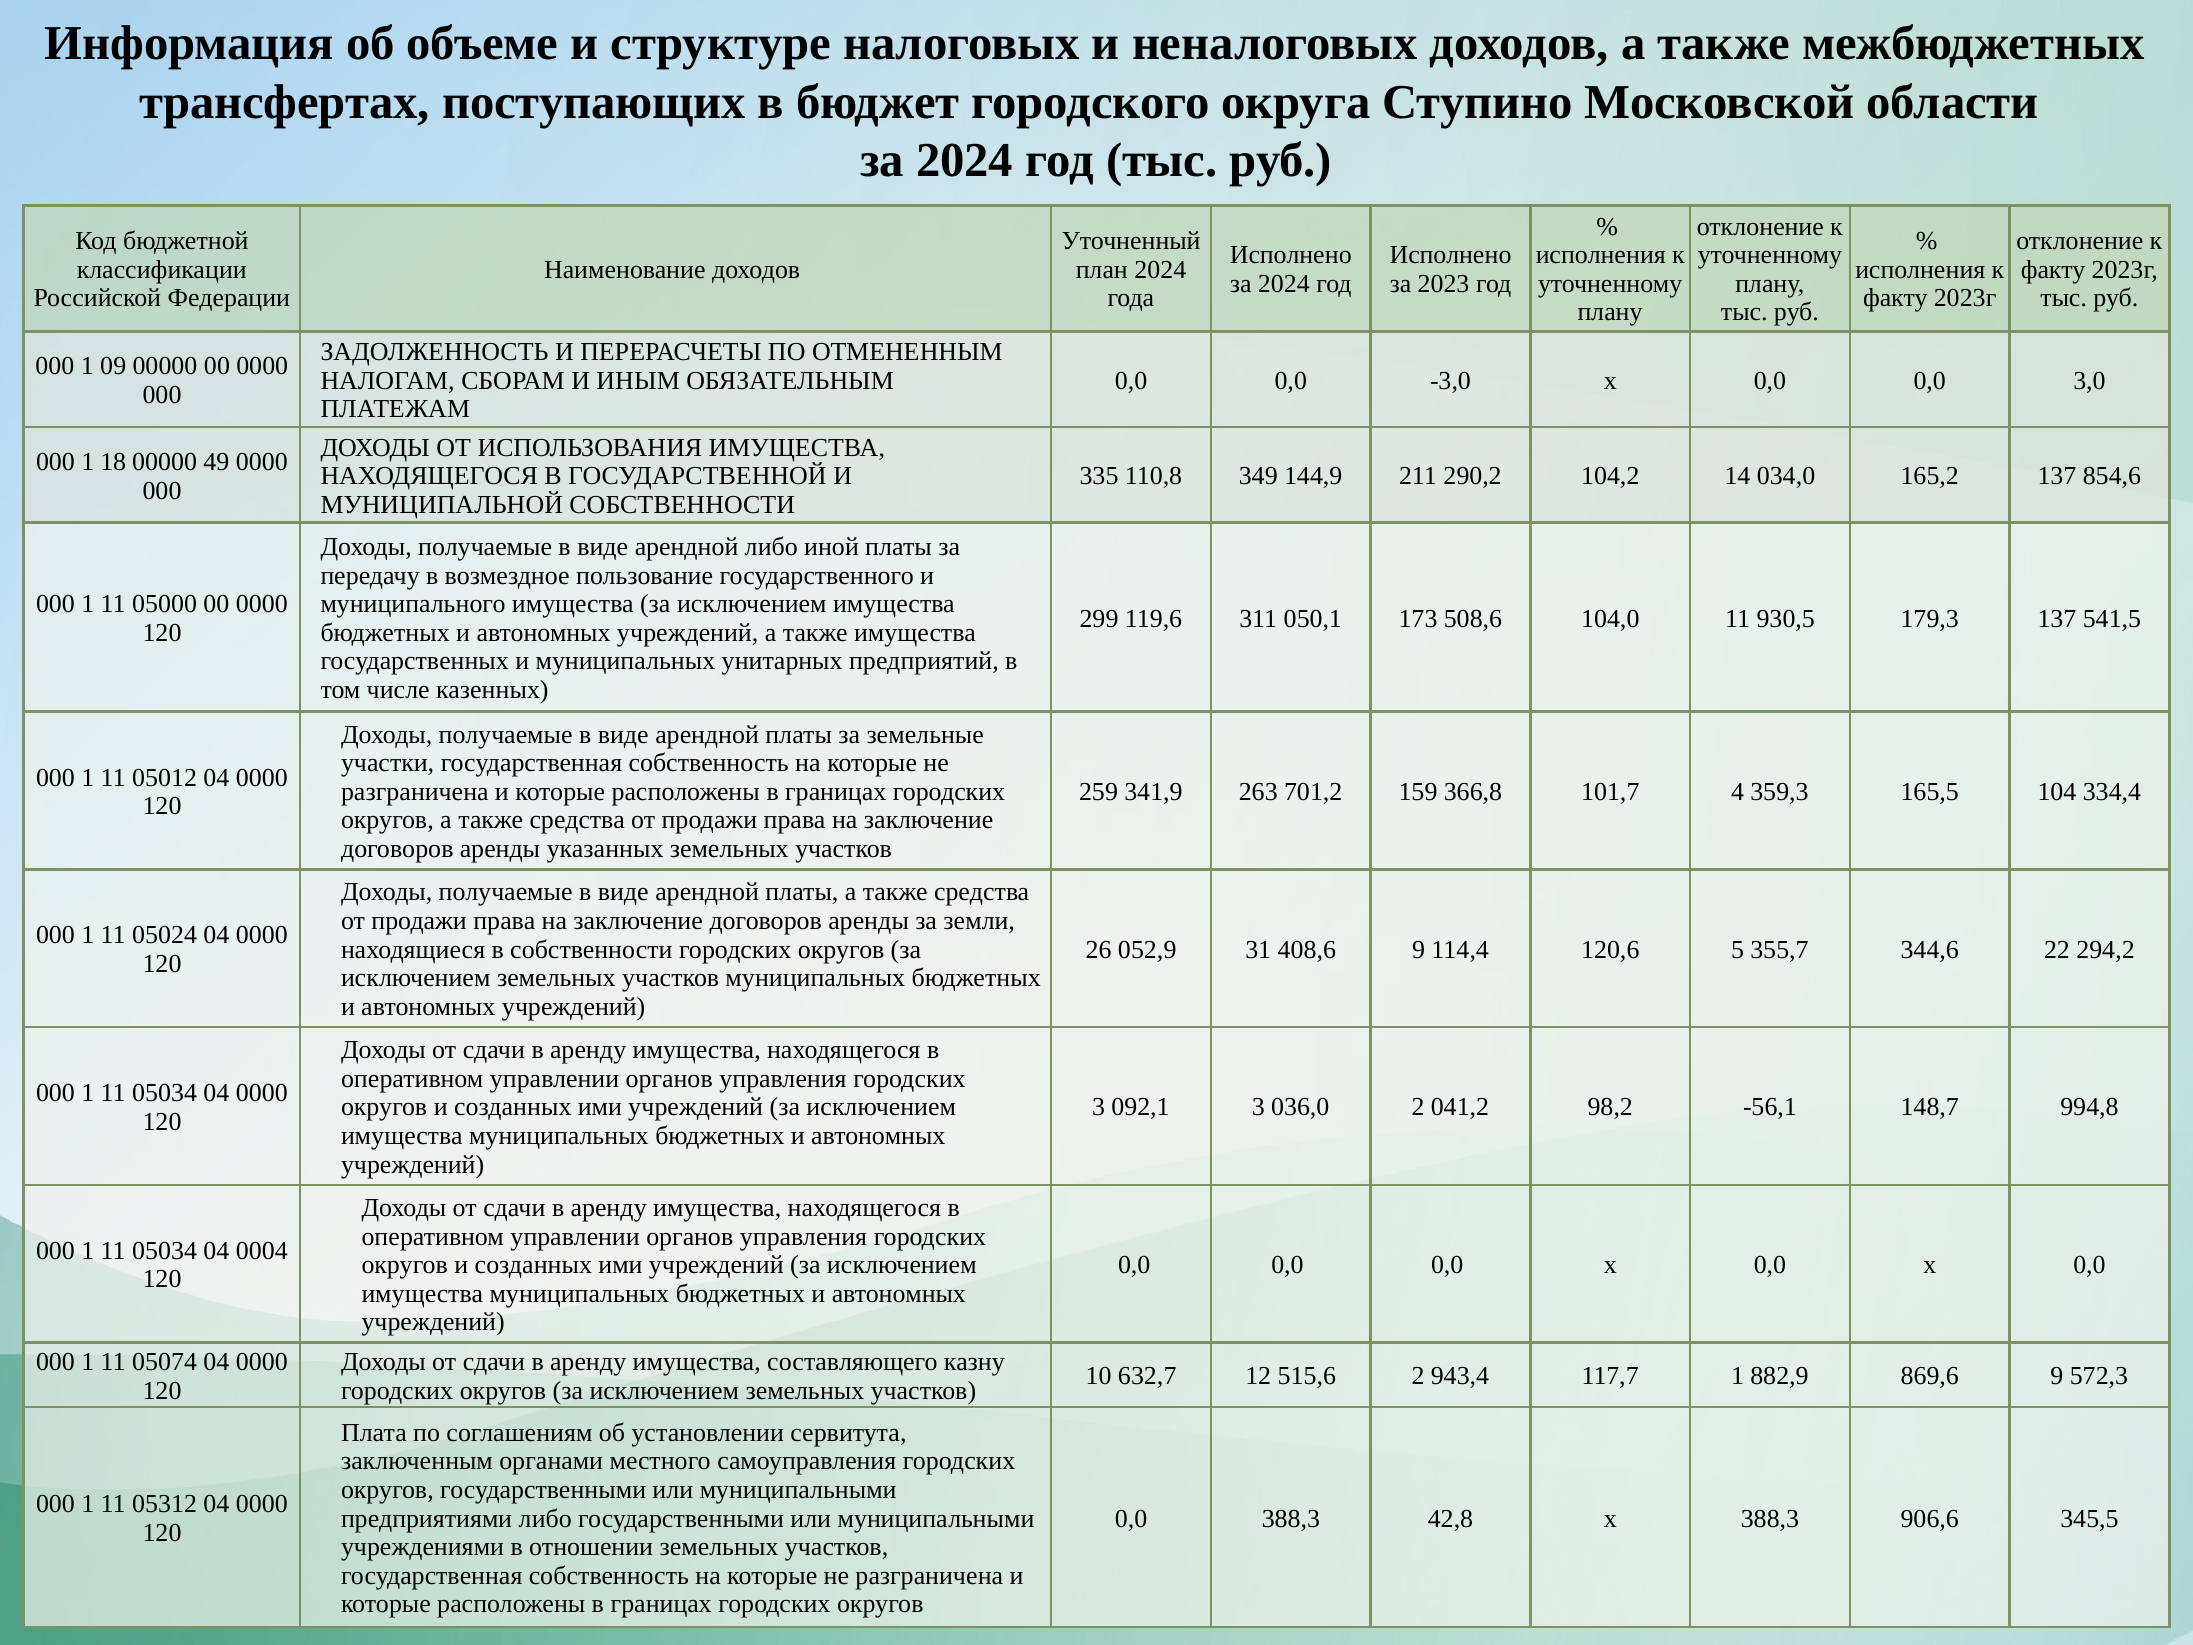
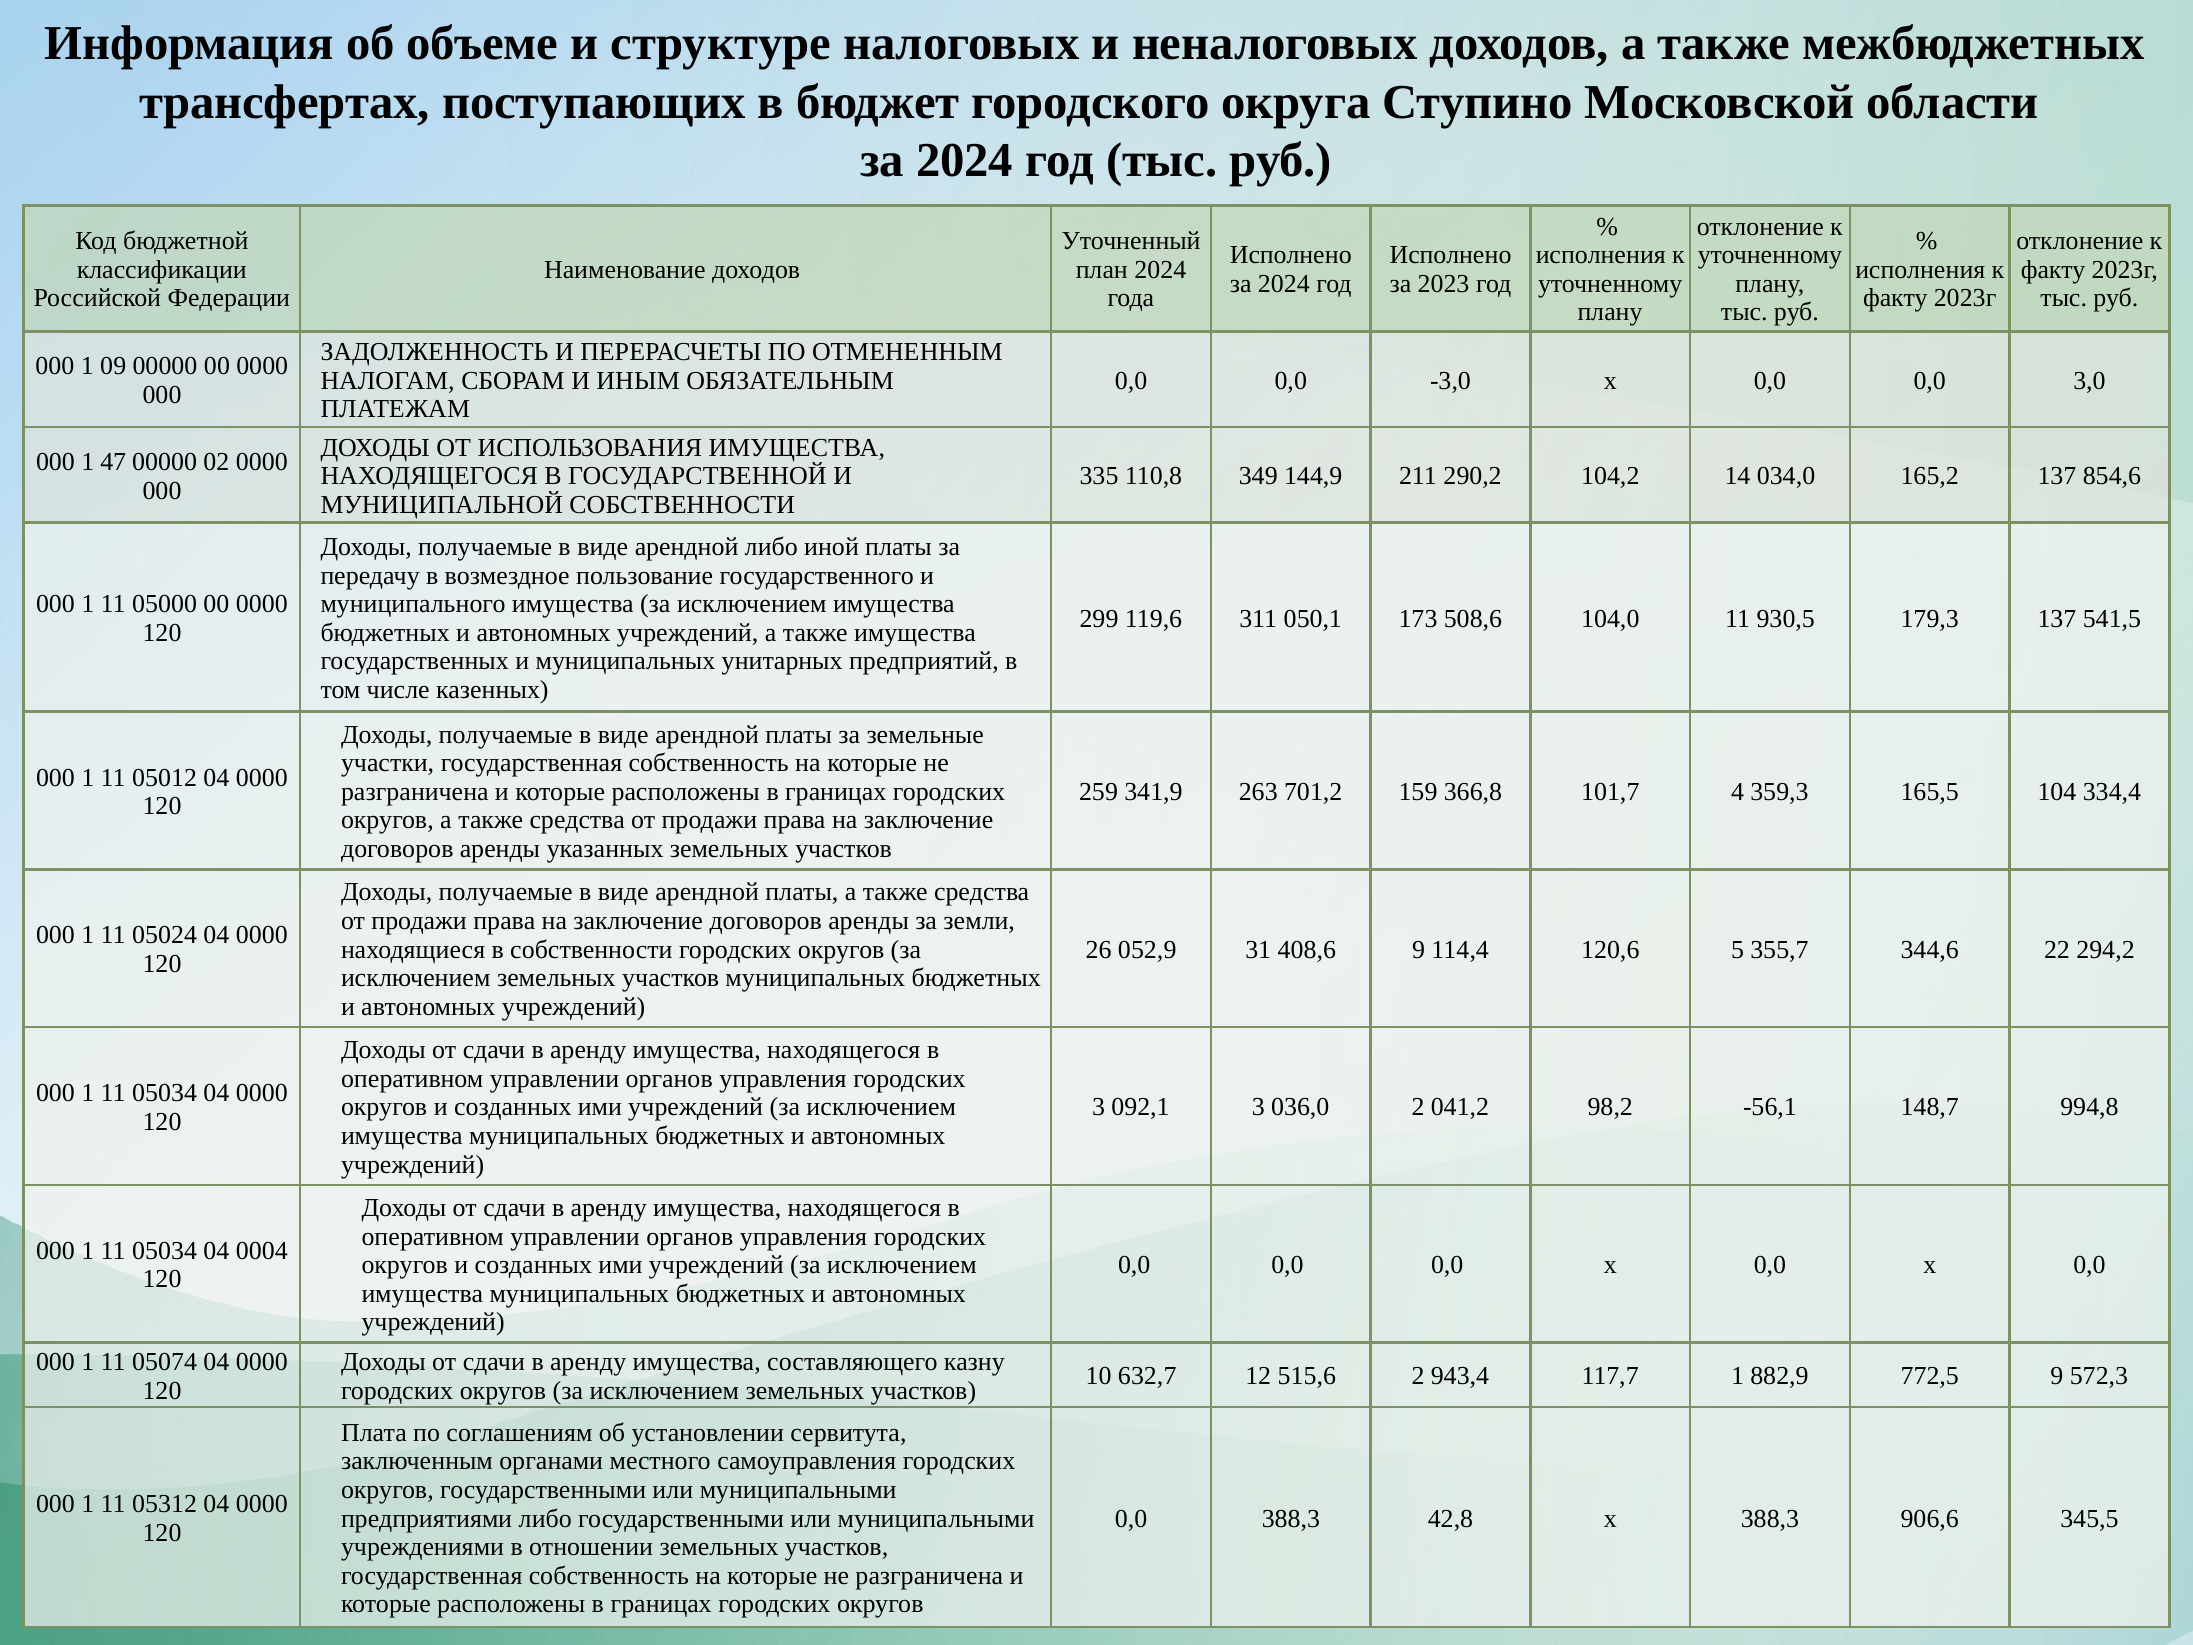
18: 18 -> 47 (113, 462)
49: 49 -> 02 (216, 462)
869,6: 869,6 -> 772,5 (1930, 1376)
